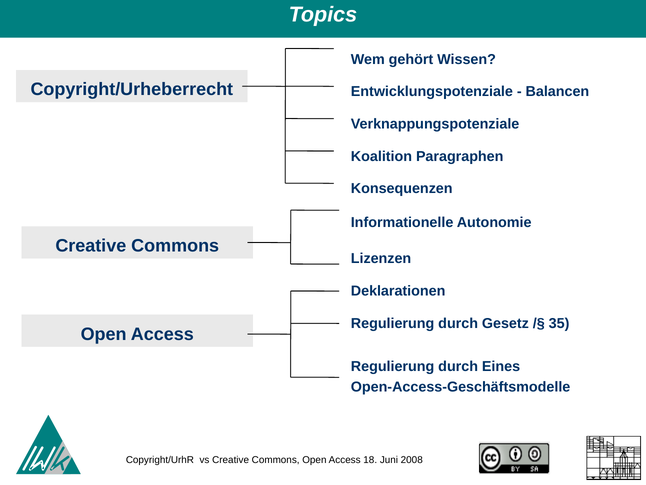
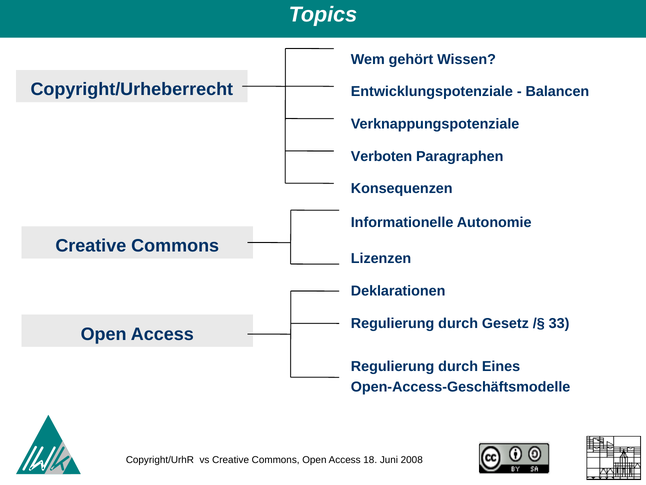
Koalition: Koalition -> Verboten (382, 156)
35: 35 -> 33 (559, 323)
